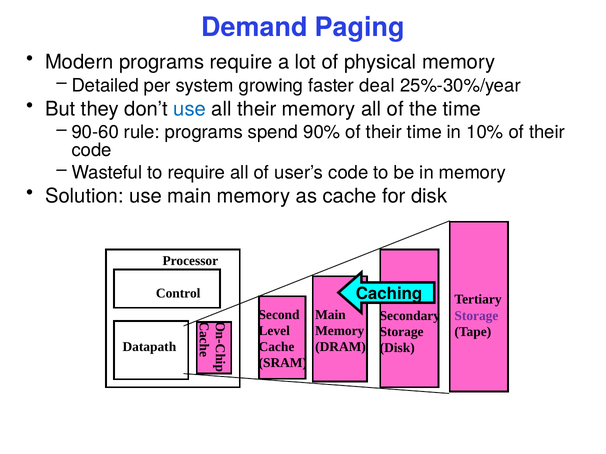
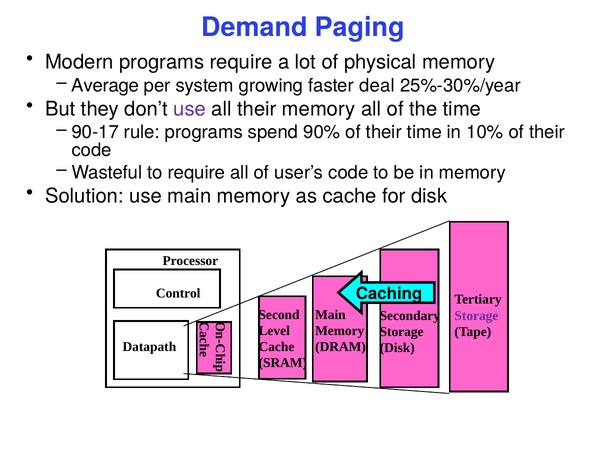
Detailed: Detailed -> Average (105, 86)
use colour: blue -> purple (190, 109)
90-60: 90-60 -> 90-17 (95, 132)
